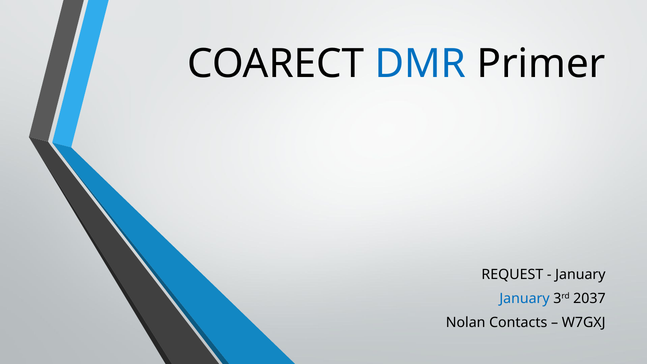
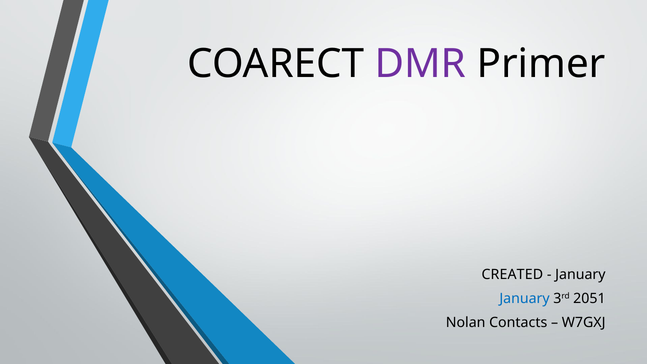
DMR colour: blue -> purple (420, 64)
REQUEST: REQUEST -> CREATED (512, 275)
2037: 2037 -> 2051 (589, 298)
